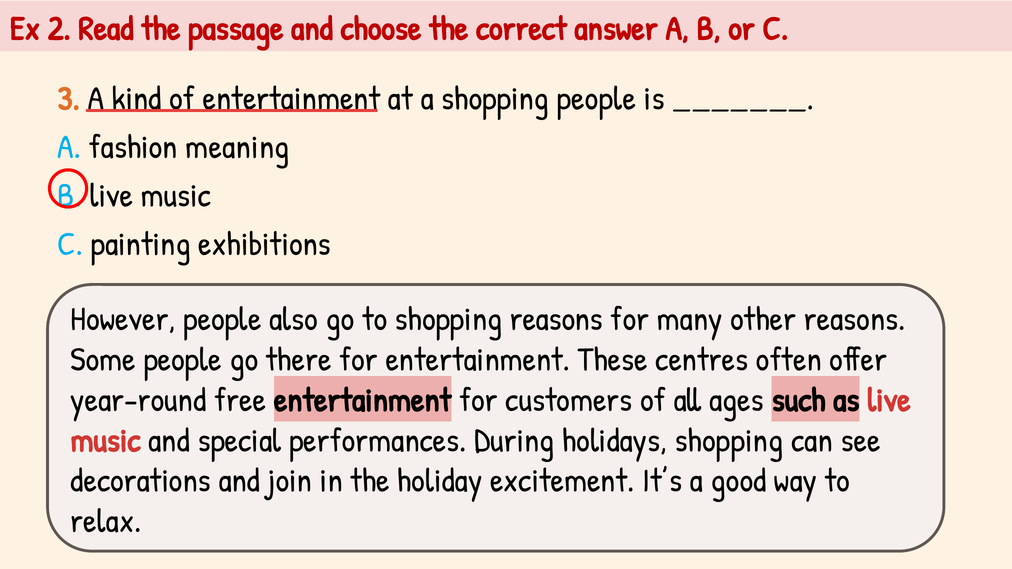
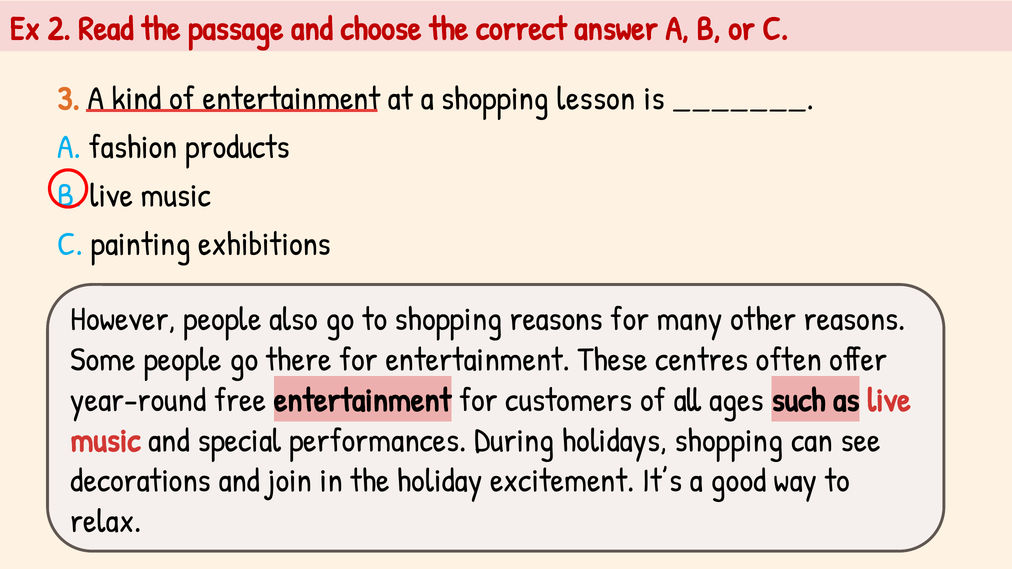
shopping people: people -> lesson (596, 99)
meaning: meaning -> products (238, 147)
